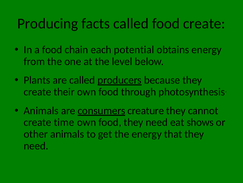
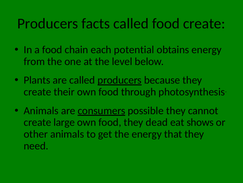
Producing: Producing -> Producers (48, 24)
creature: creature -> possible (146, 110)
time: time -> large (64, 122)
food they need: need -> dead (157, 122)
